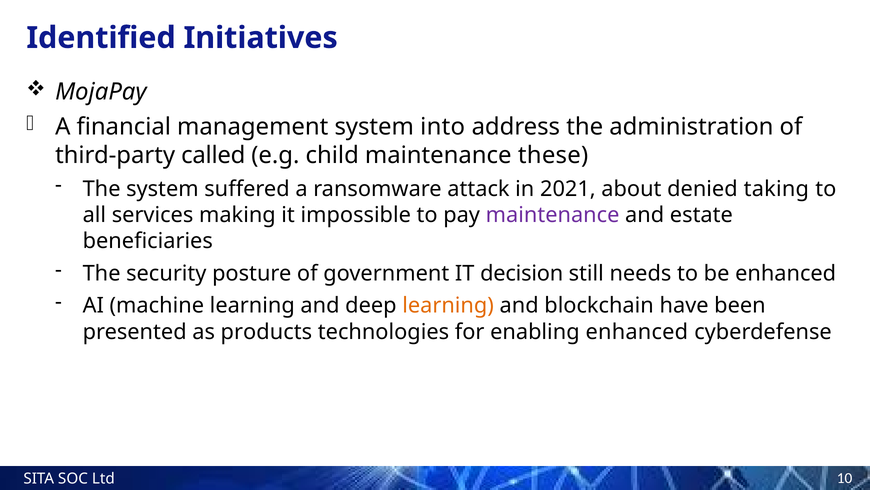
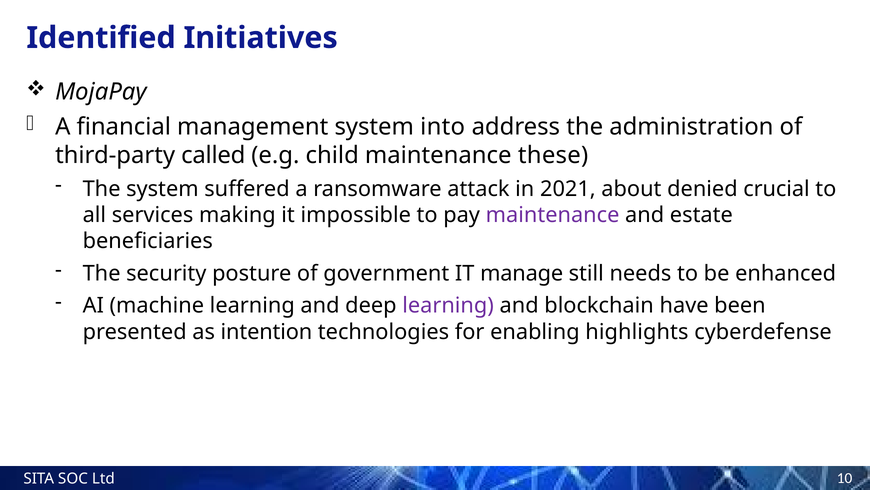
taking: taking -> crucial (776, 189)
decision: decision -> manage (522, 273)
learning colour: orange -> purple (448, 305)
products: products -> intention (266, 331)
enabling enhanced: enhanced -> highlights (637, 331)
